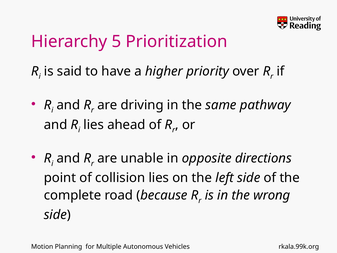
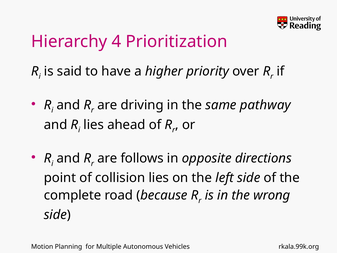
5: 5 -> 4 (116, 42)
unable: unable -> follows (142, 158)
